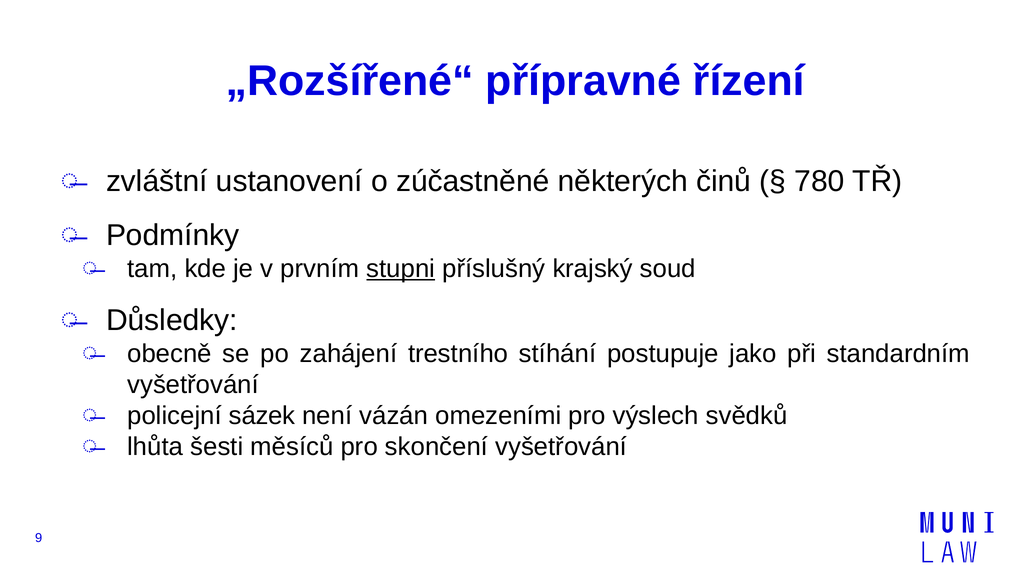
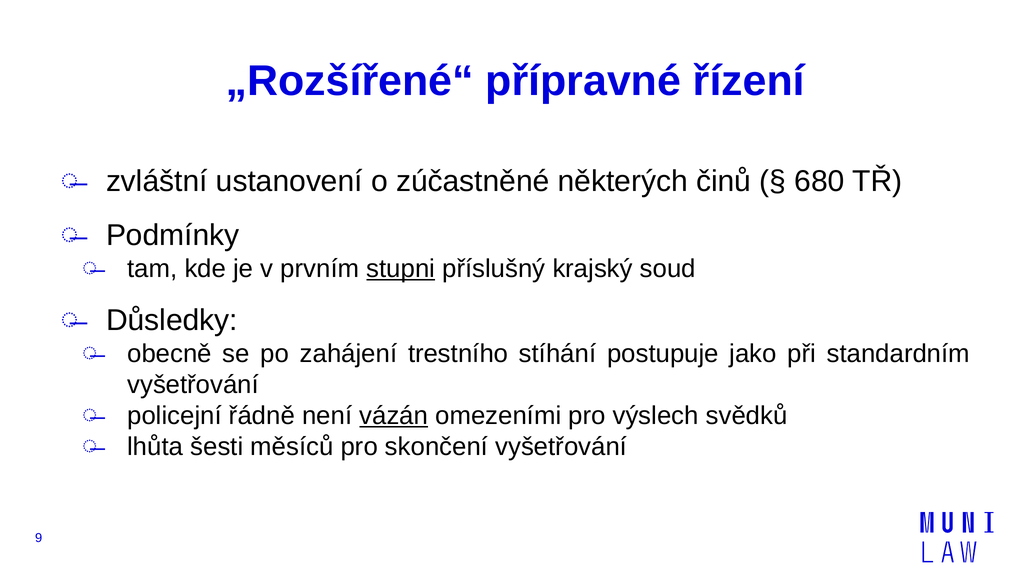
780: 780 -> 680 (819, 181)
sázek: sázek -> řádně (262, 416)
vázán underline: none -> present (394, 416)
